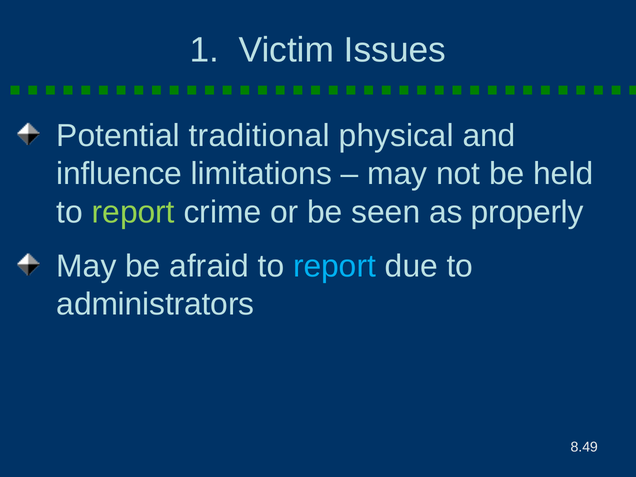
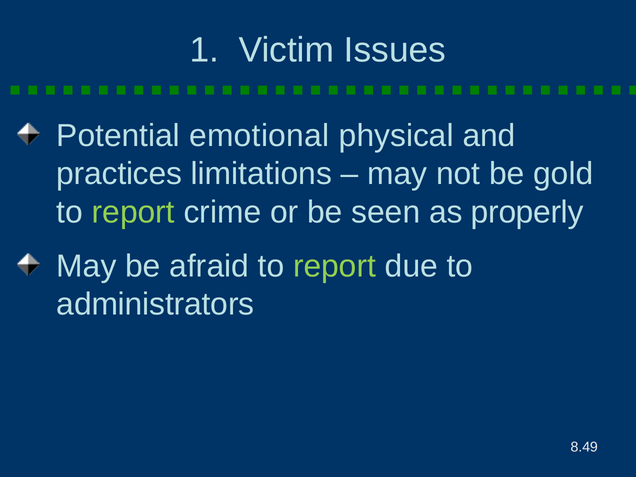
traditional: traditional -> emotional (259, 136)
influence: influence -> practices (119, 174)
held: held -> gold (563, 174)
report colour: light blue -> light green (334, 266)
